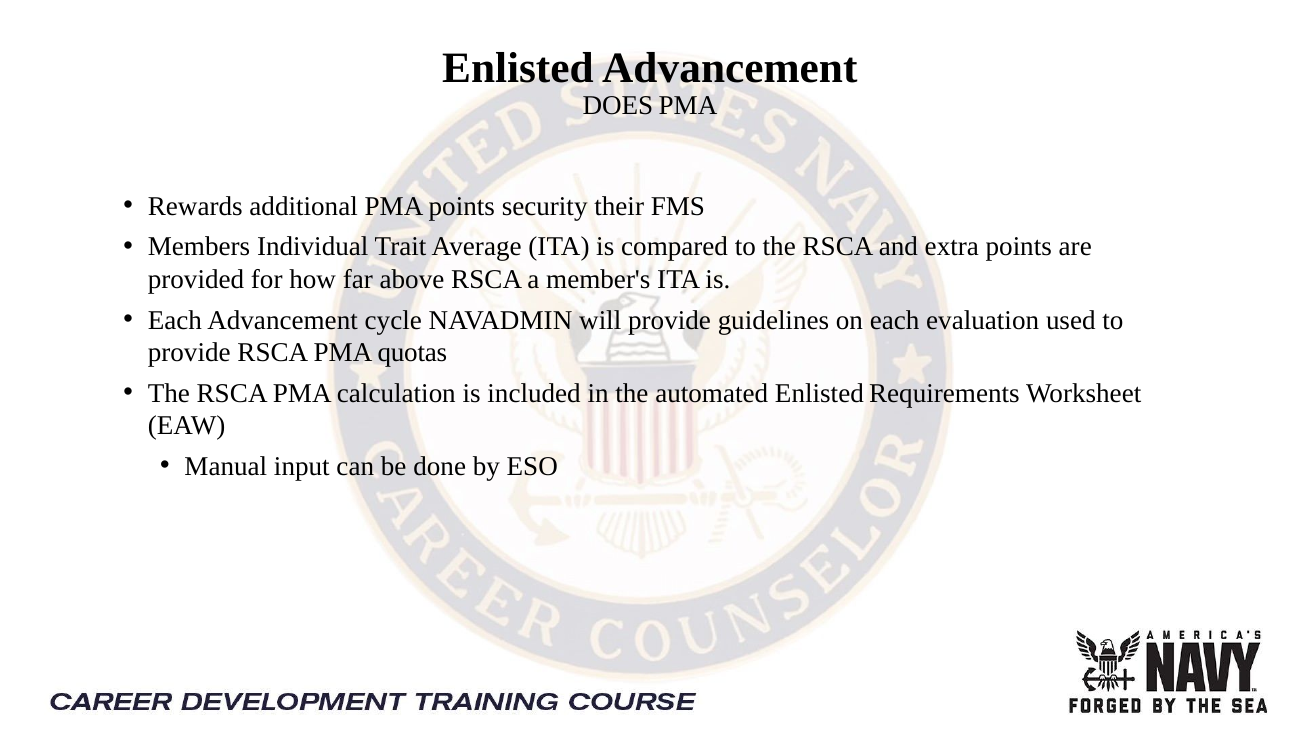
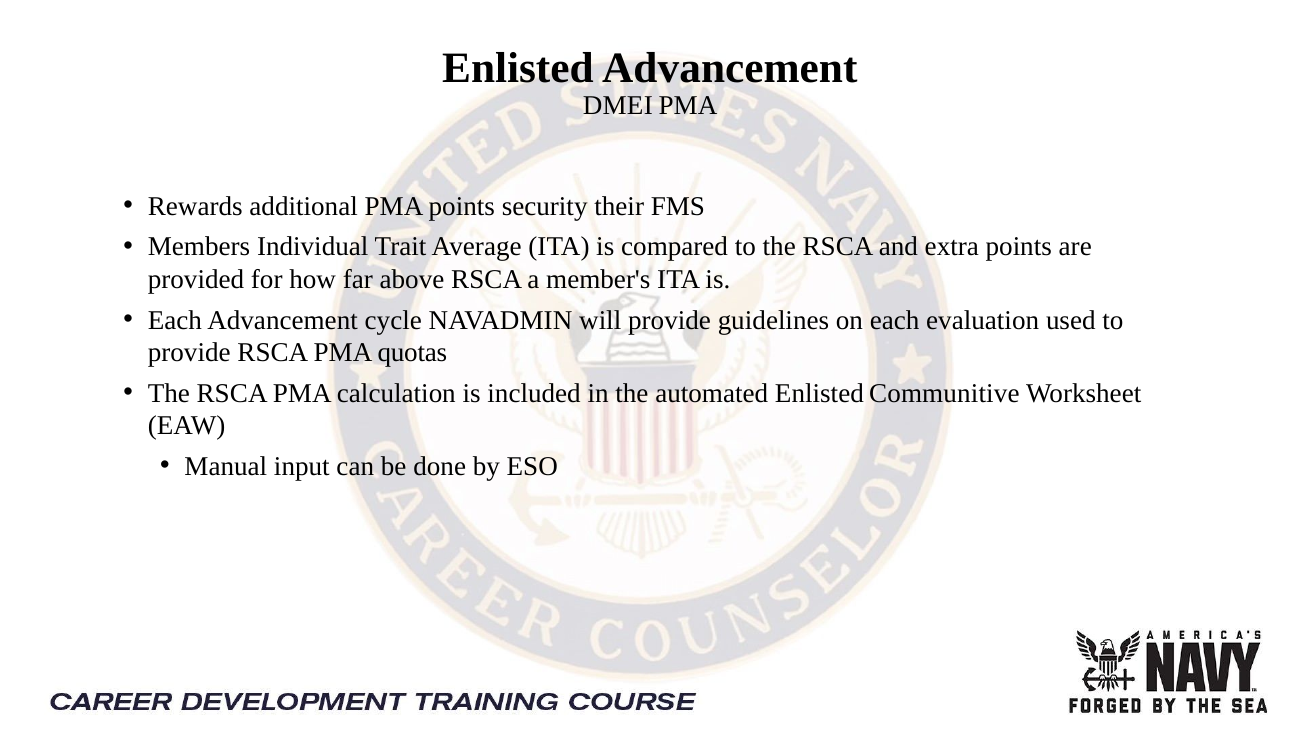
DOES: DOES -> DMEI (618, 106)
Requirements: Requirements -> Communitive (944, 393)
